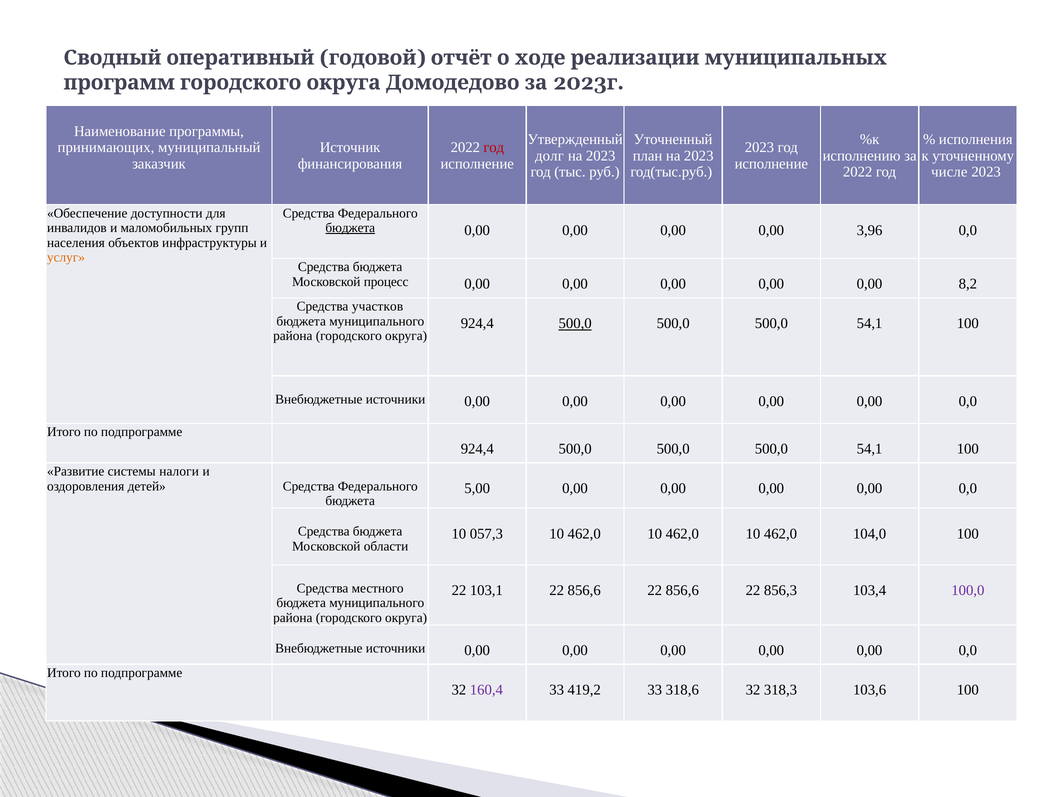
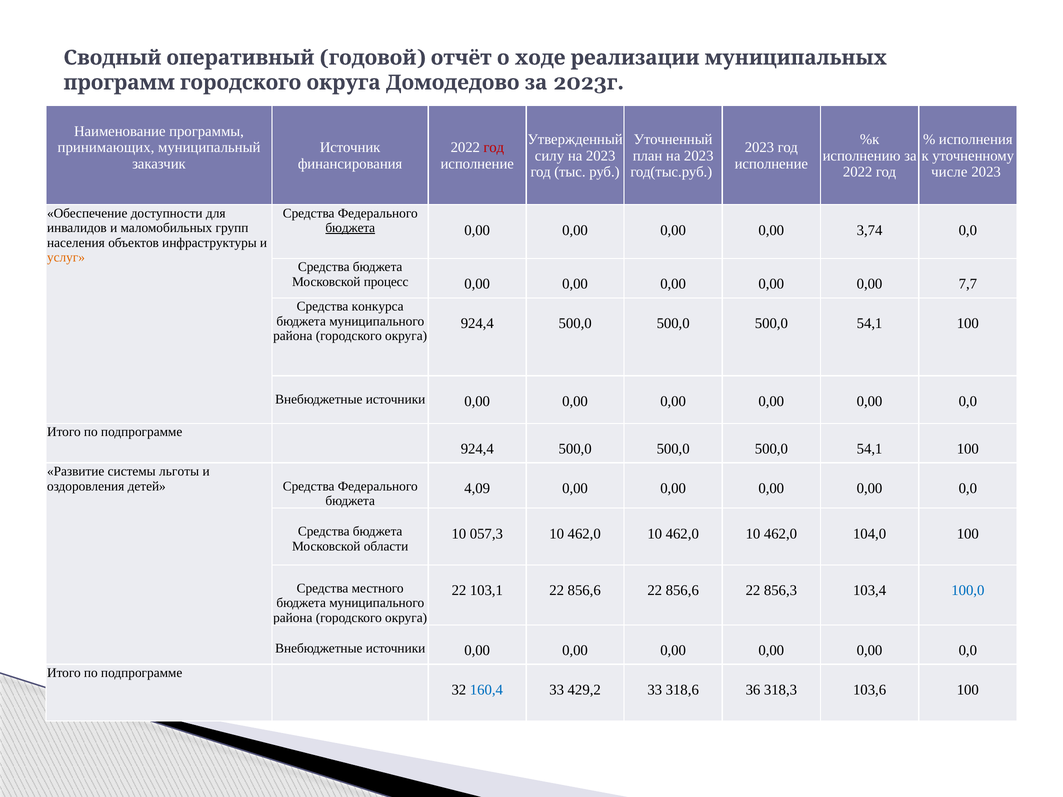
долг: долг -> силу (549, 156)
3,96: 3,96 -> 3,74 (870, 230)
8,2: 8,2 -> 7,7 (968, 284)
участков: участков -> конкурса (378, 307)
500,0 underline: present -> none (575, 324)
налоги: налоги -> льготы (179, 472)
5,00: 5,00 -> 4,09 (477, 489)
100,0 colour: purple -> blue (968, 591)
160,4 colour: purple -> blue (486, 690)
419,2: 419,2 -> 429,2 (584, 690)
318,6 32: 32 -> 36 (753, 690)
